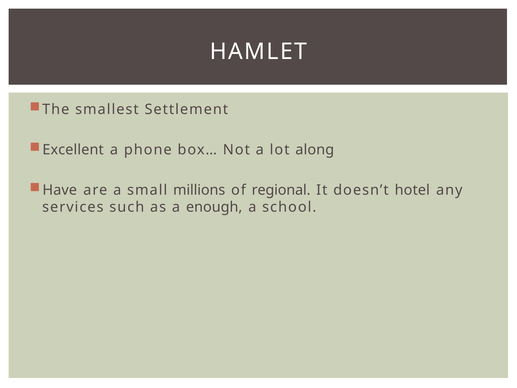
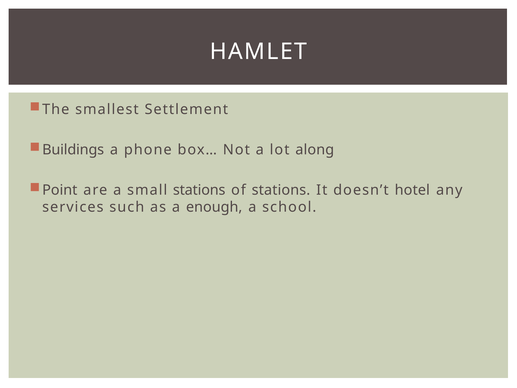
Excellent: Excellent -> Buildings (73, 150)
Have: Have -> Point (60, 190)
small millions: millions -> stations (199, 190)
of regional: regional -> stations (281, 190)
